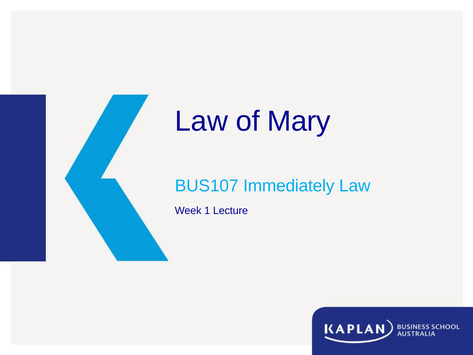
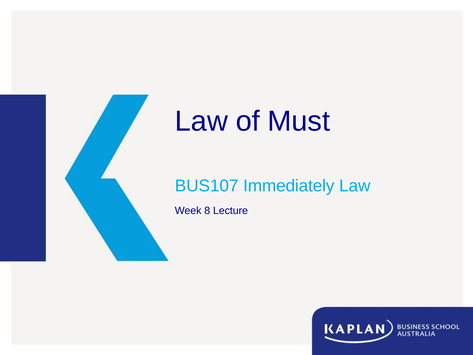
Mary: Mary -> Must (299, 121)
1: 1 -> 8 (207, 210)
